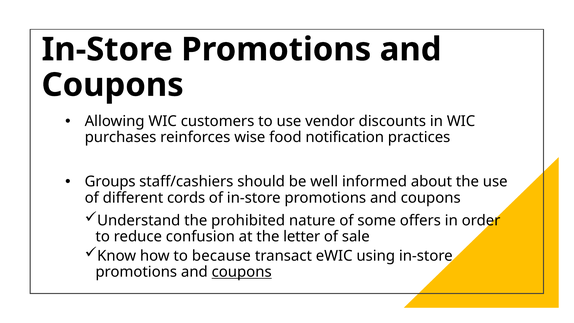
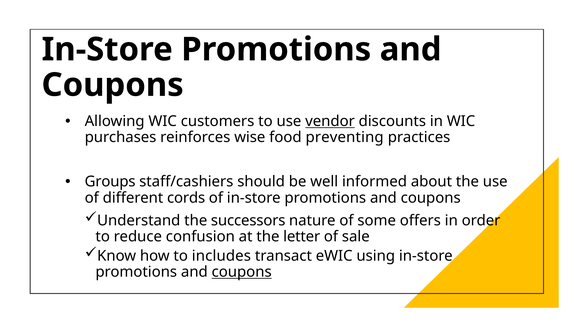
vendor underline: none -> present (330, 121)
notification: notification -> preventing (345, 137)
prohibited: prohibited -> successors (248, 220)
because: because -> includes (221, 256)
